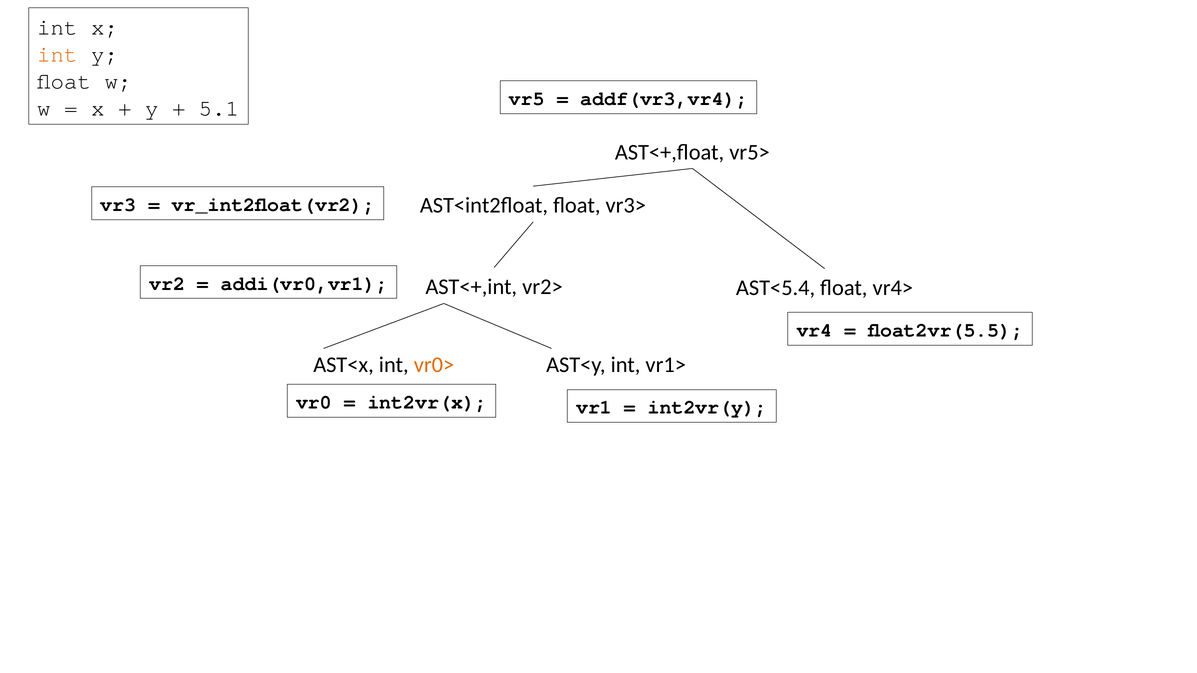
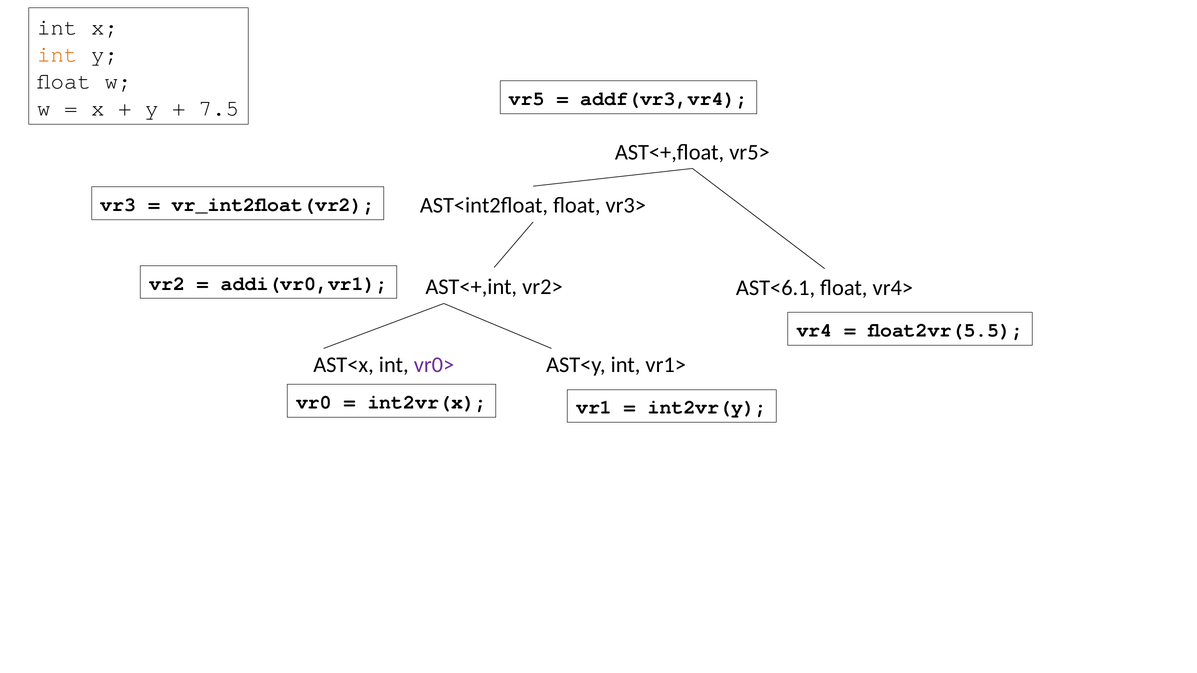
5.1: 5.1 -> 7.5 (219, 108)
AST<5.4: AST<5.4 -> AST<6.1 (776, 288)
vr0> colour: orange -> purple (434, 365)
